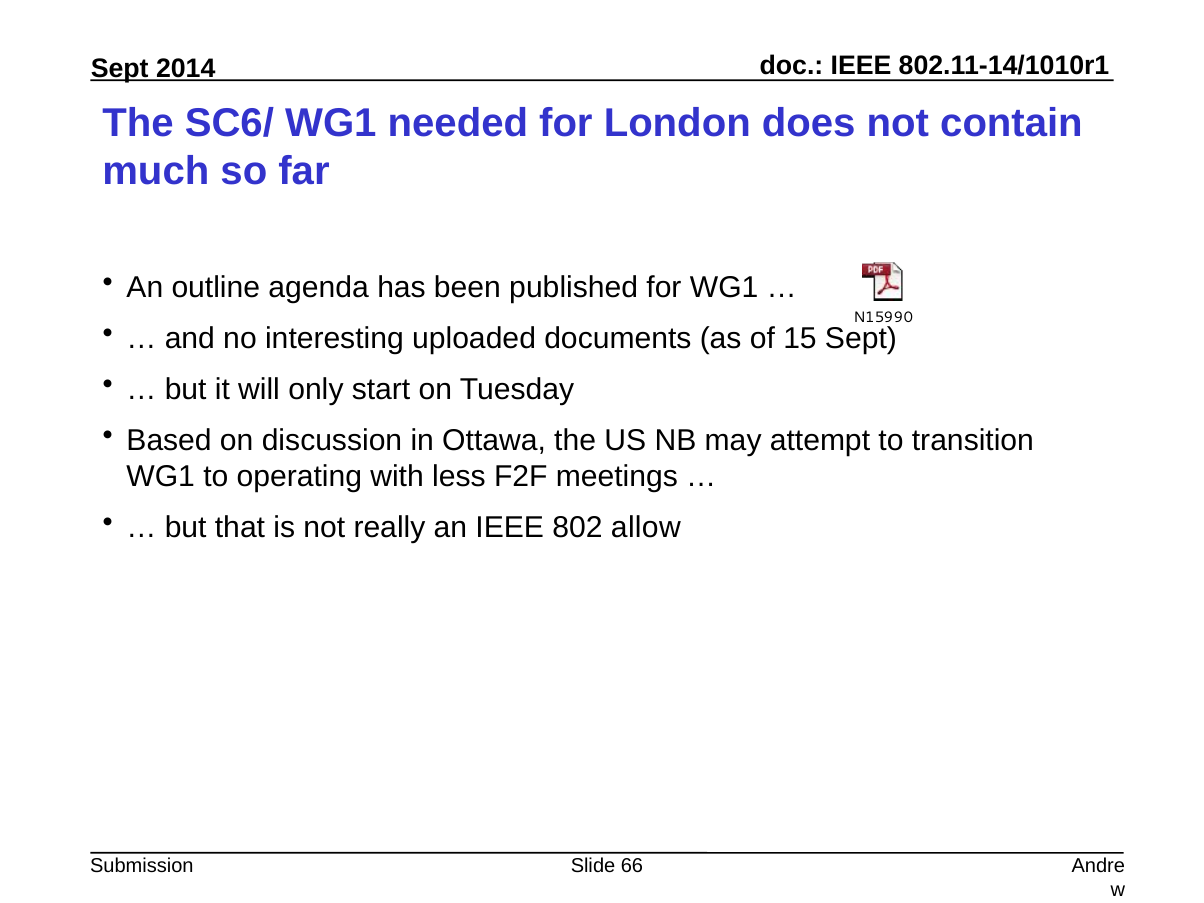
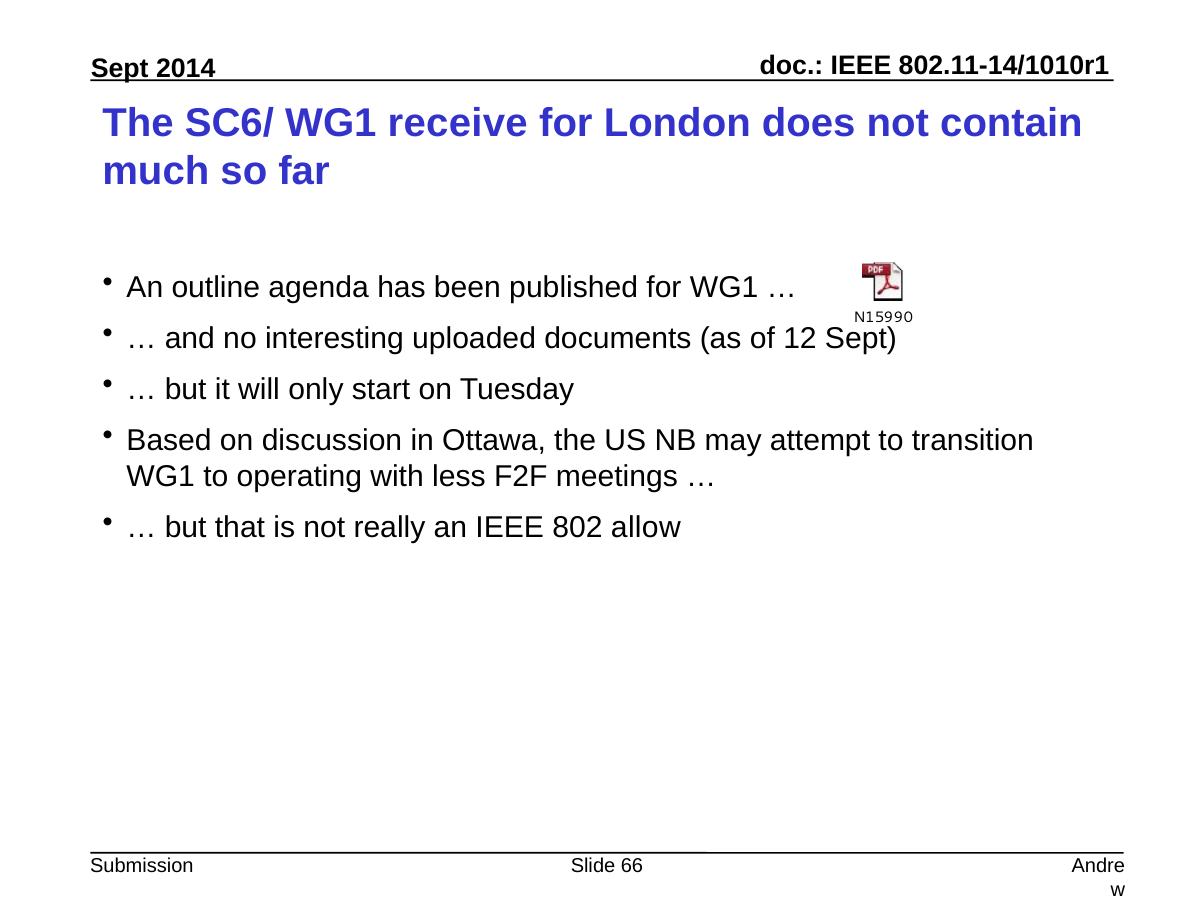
needed: needed -> receive (458, 123)
15: 15 -> 12 (800, 338)
